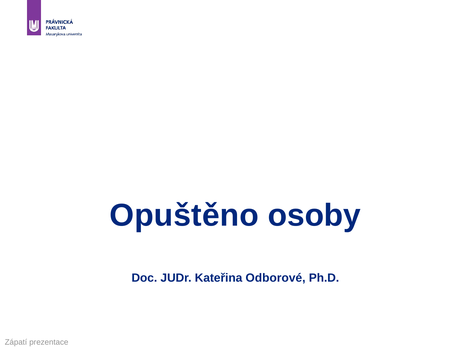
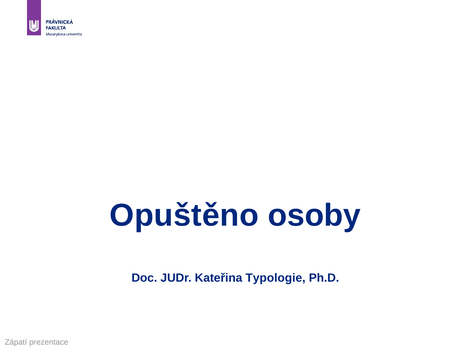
Odborové: Odborové -> Typologie (276, 278)
